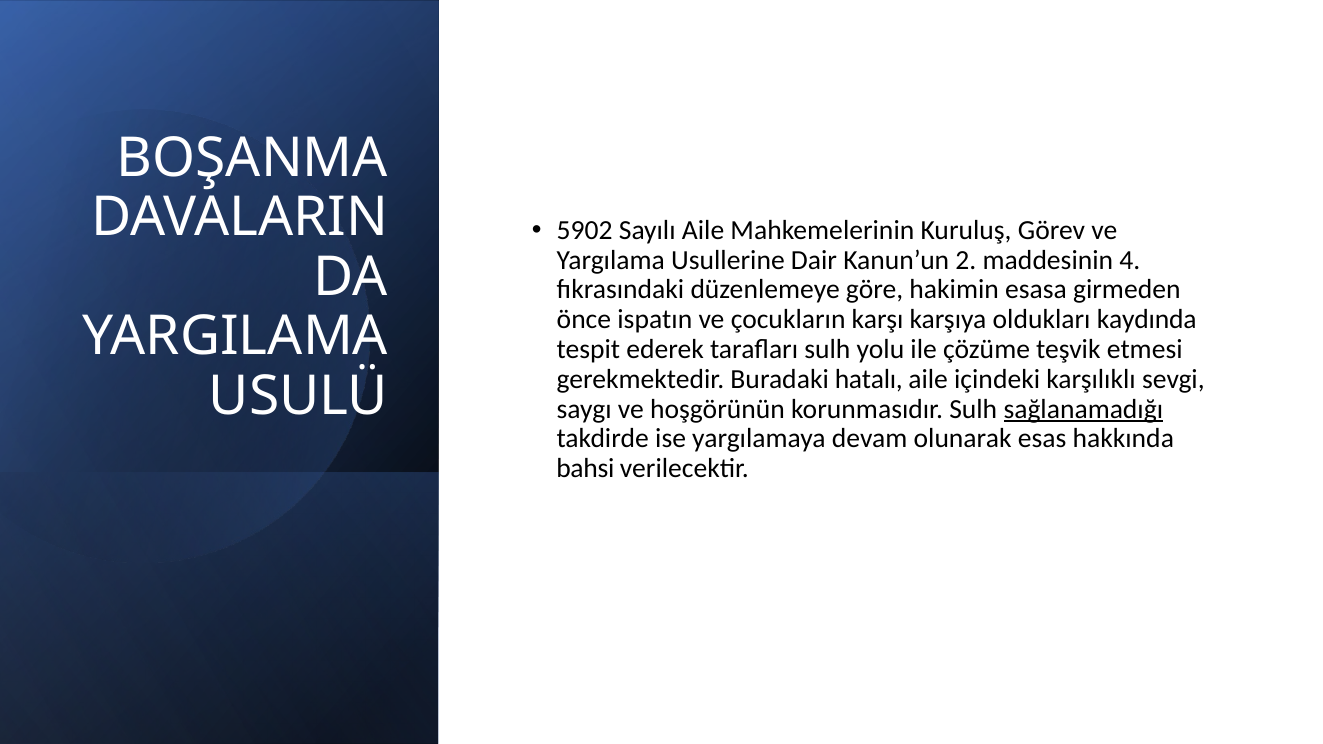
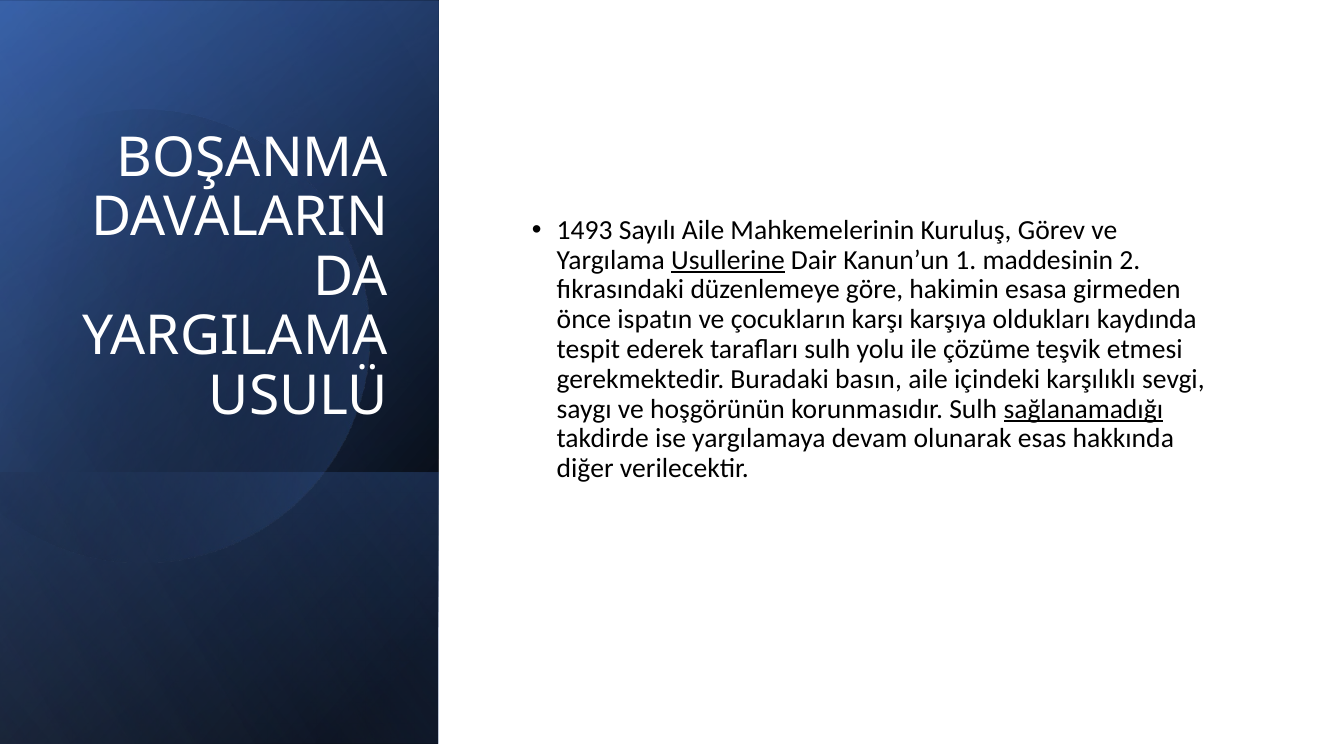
5902: 5902 -> 1493 (585, 230)
Usullerine underline: none -> present (728, 260)
2: 2 -> 1 (966, 260)
4: 4 -> 2 (1130, 260)
hatalı: hatalı -> basın (869, 379)
bahsi: bahsi -> diğer (585, 469)
